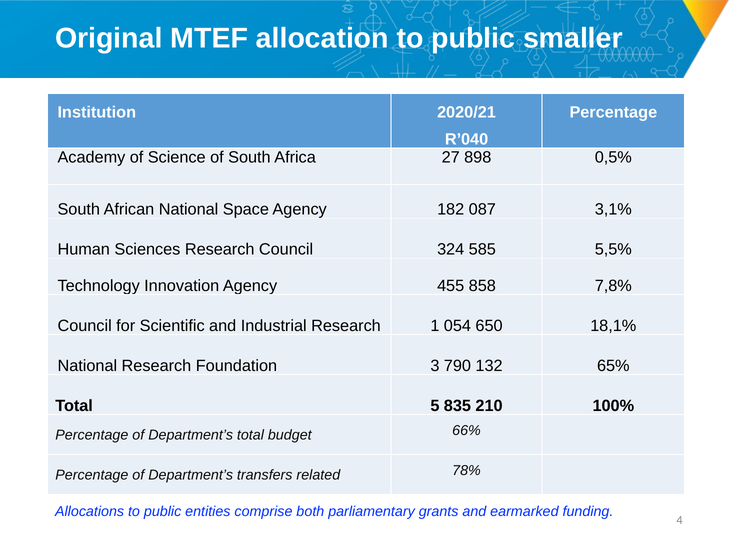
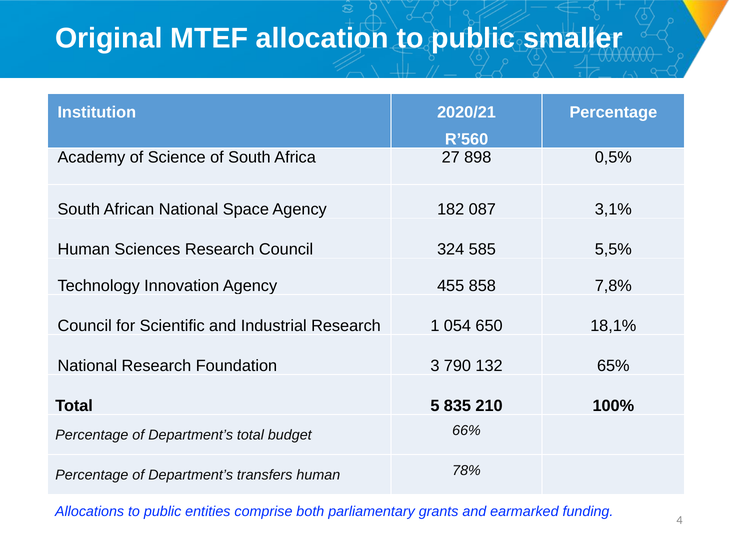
R’040: R’040 -> R’560 (467, 139)
transfers related: related -> human (318, 475)
